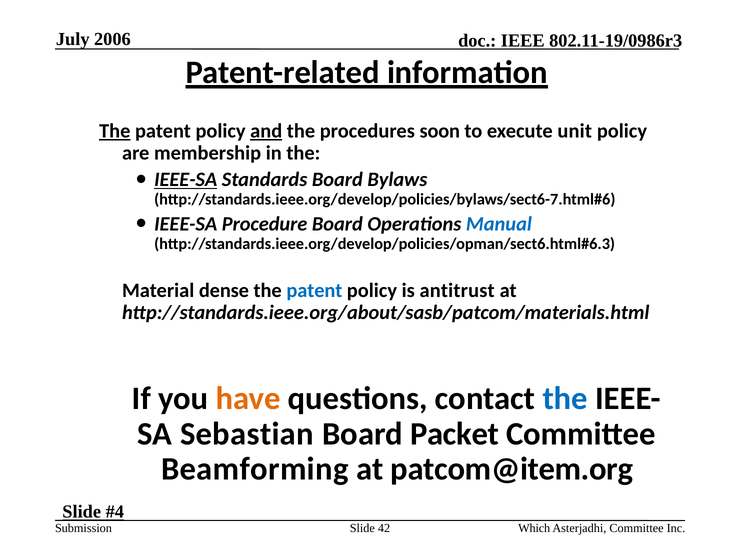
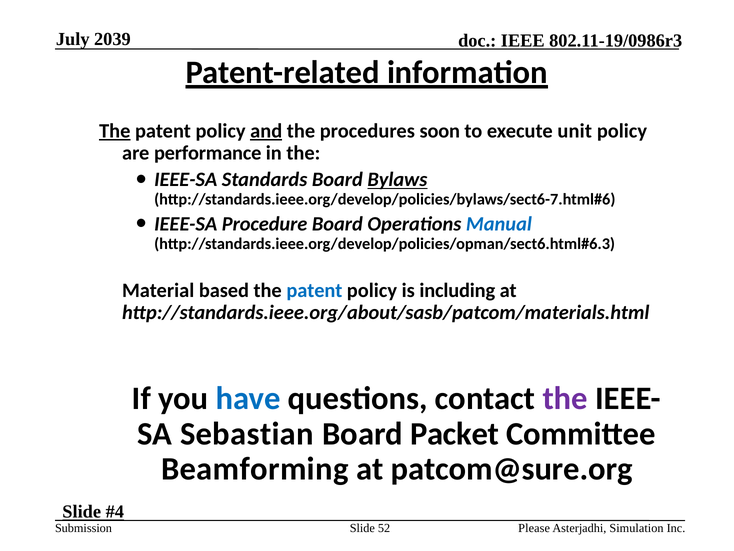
2006: 2006 -> 2039 (112, 39)
membership: membership -> performance (208, 153)
IEEE-SA underline: present -> none (186, 179)
Bylaws underline: none -> present (397, 179)
dense: dense -> based (224, 290)
antitrust: antitrust -> including (457, 290)
have colour: orange -> blue (248, 398)
the colour: blue -> purple (565, 398)
patcom@item.org: patcom@item.org -> patcom@sure.org (512, 469)
42: 42 -> 52 (384, 528)
Which: Which -> Please (534, 528)
Asterjadhi Committee: Committee -> Simulation (637, 528)
